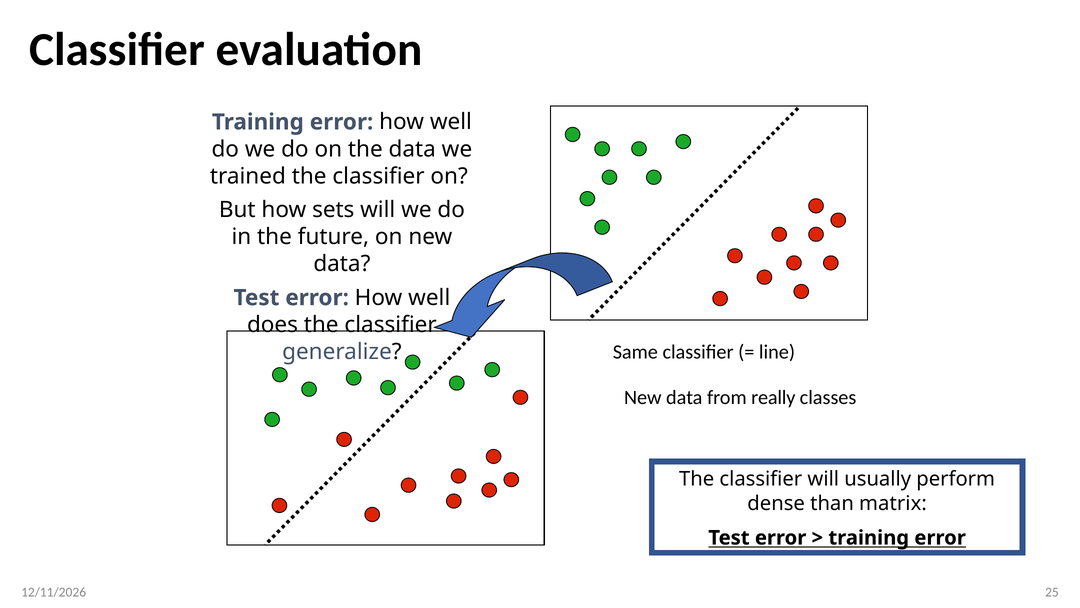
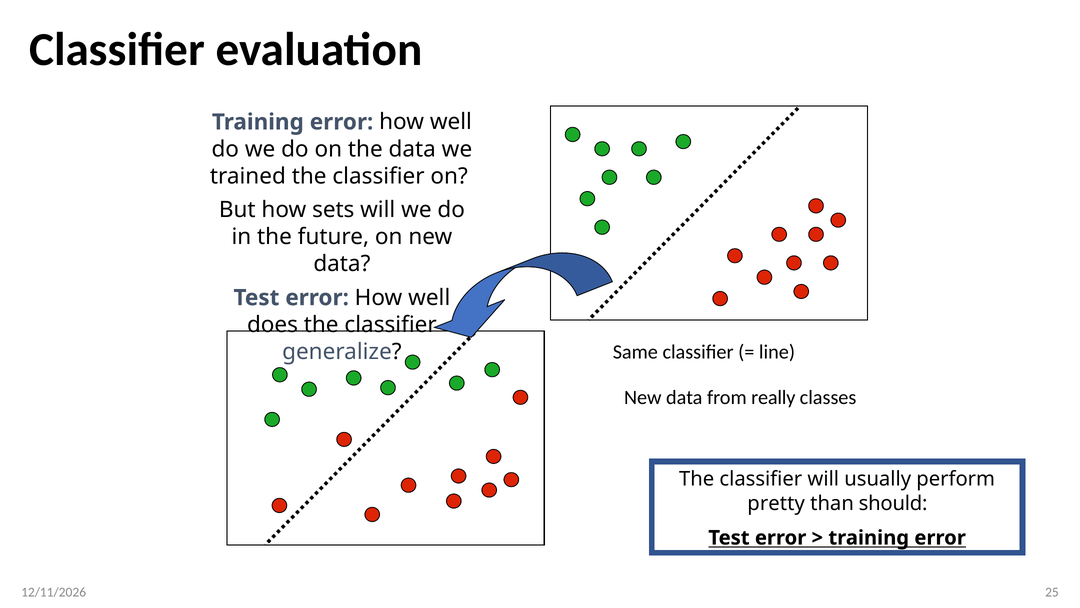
dense: dense -> pretty (776, 503)
matrix: matrix -> should (893, 503)
